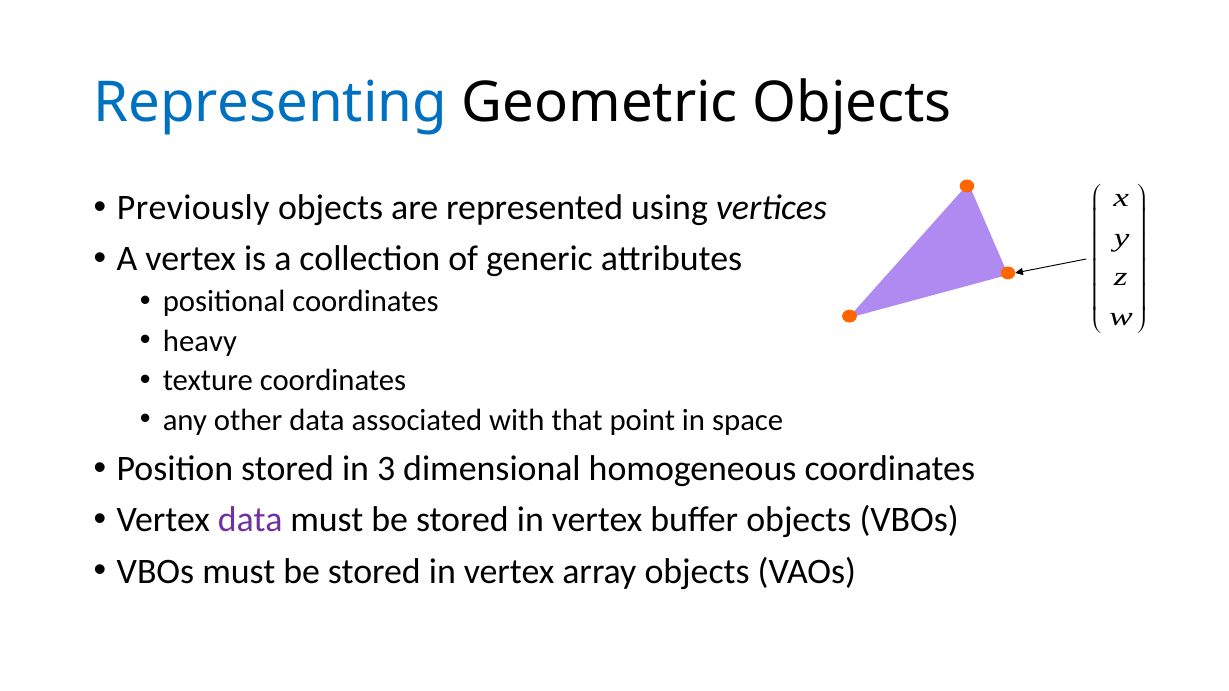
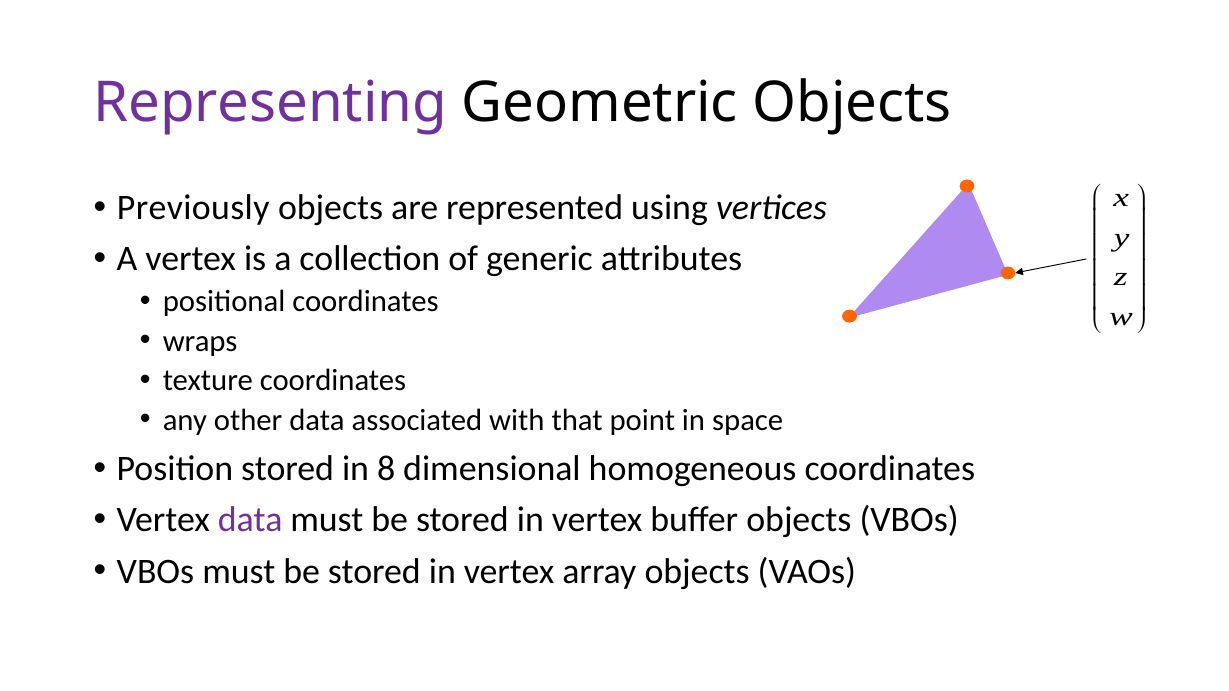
Representing colour: blue -> purple (270, 103)
heavy: heavy -> wraps (200, 341)
3: 3 -> 8 (386, 469)
